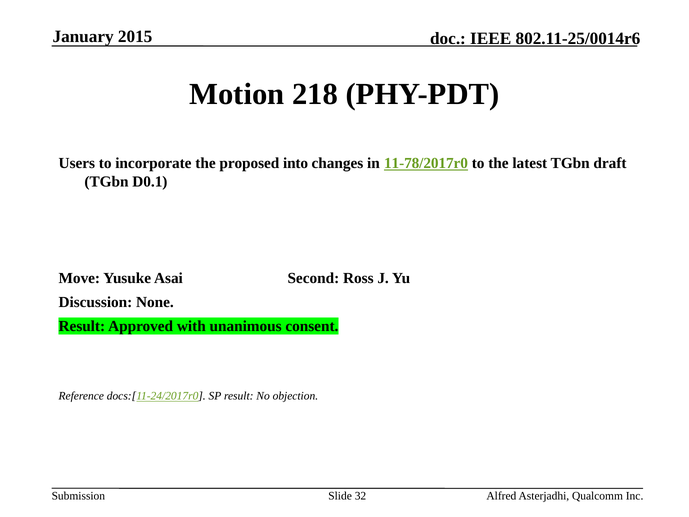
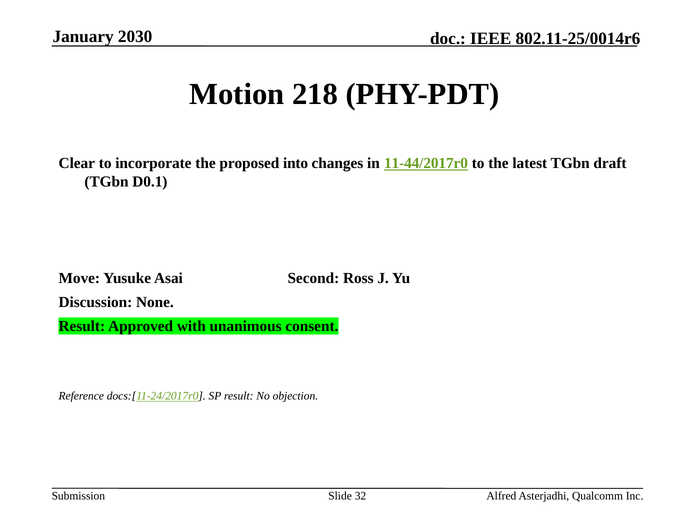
2015: 2015 -> 2030 (135, 37)
Users: Users -> Clear (77, 163)
11-78/2017r0: 11-78/2017r0 -> 11-44/2017r0 (426, 163)
